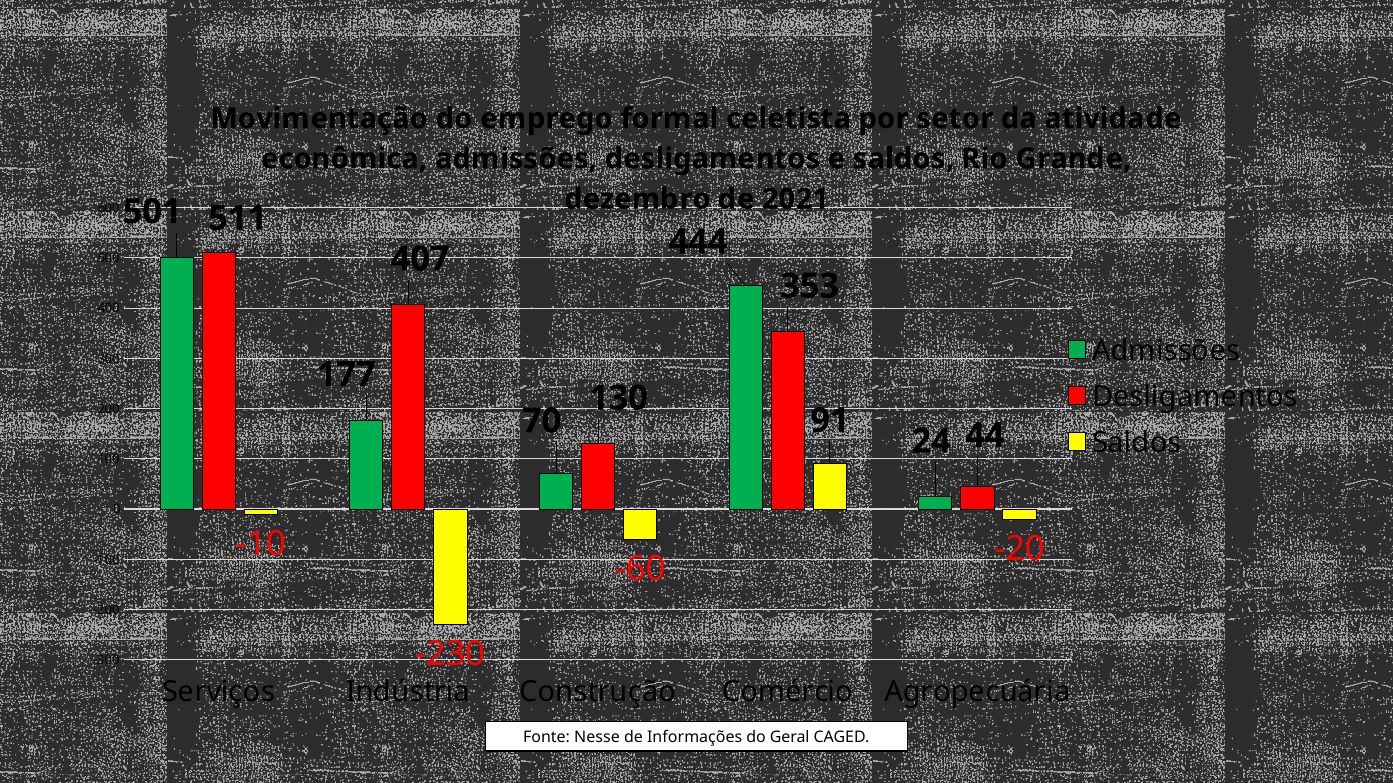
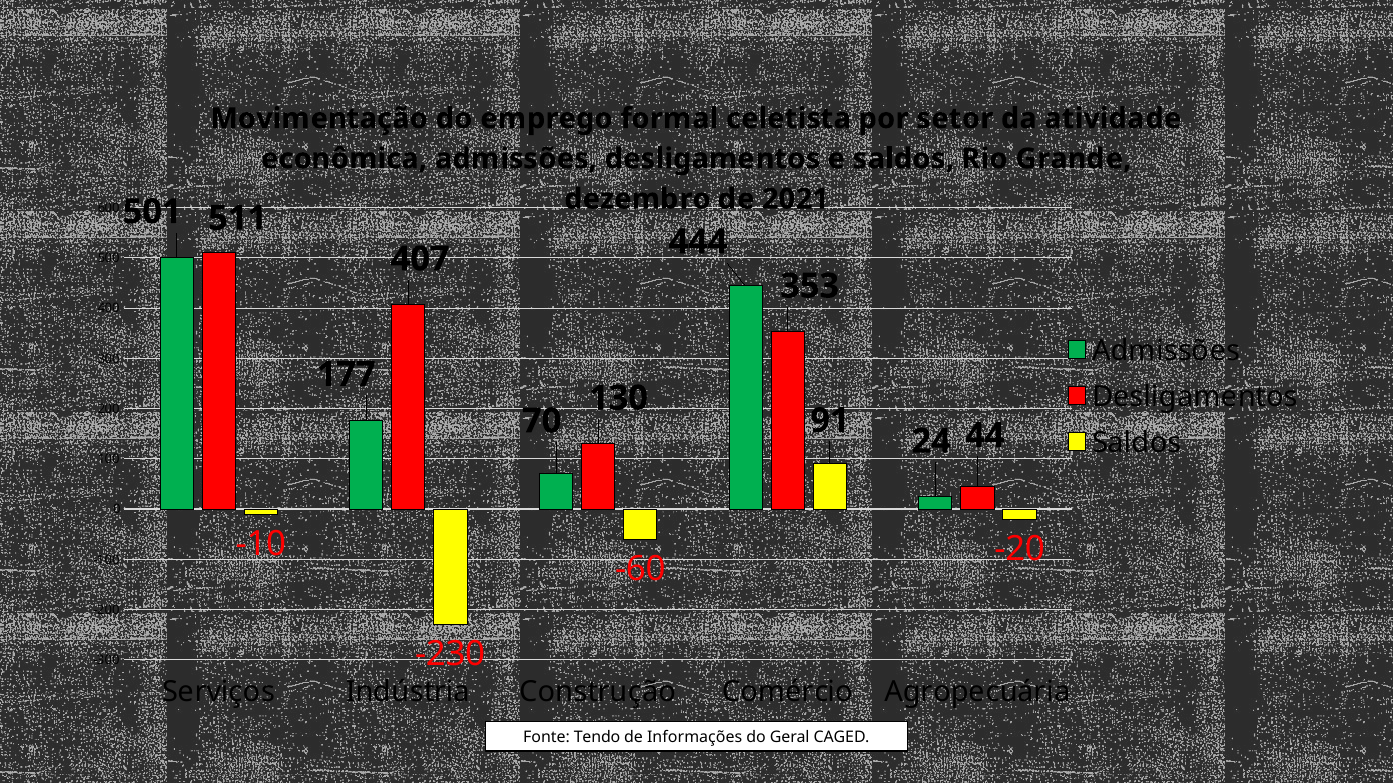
Nesse: Nesse -> Tendo (597, 738)
